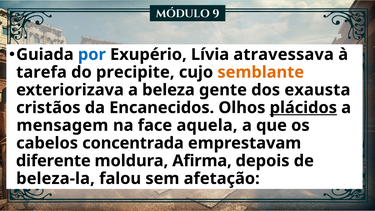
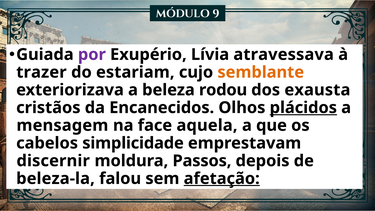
por colour: blue -> purple (92, 54)
tarefa: tarefa -> trazer (41, 72)
precipite: precipite -> estariam (135, 72)
gente: gente -> rodou (223, 90)
concentrada: concentrada -> simplicidade (133, 143)
diferente: diferente -> discernir (53, 161)
Afirma: Afirma -> Passos (202, 161)
afetação underline: none -> present (222, 178)
